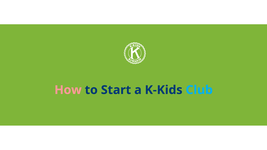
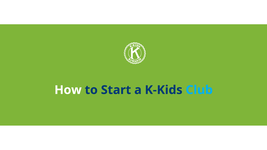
How colour: pink -> white (68, 90)
